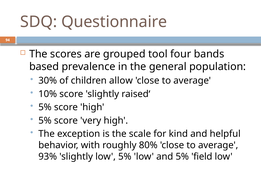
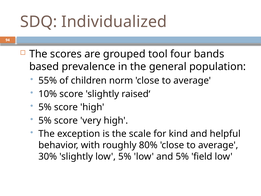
Questionnaire: Questionnaire -> Individualized (114, 22)
30%: 30% -> 55% (48, 81)
allow: allow -> norm (121, 81)
93%: 93% -> 30% (48, 156)
